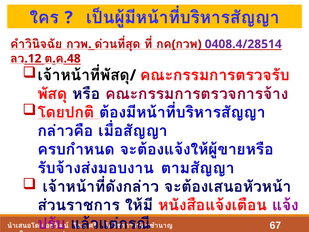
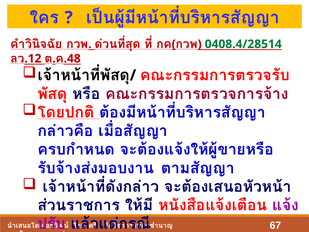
0408.4/28514 colour: purple -> green (243, 44)
